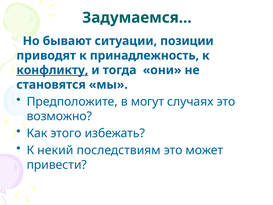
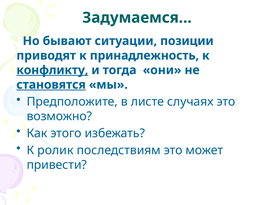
становятся underline: none -> present (51, 85)
могут: могут -> листе (147, 102)
некий: некий -> ролик (55, 150)
